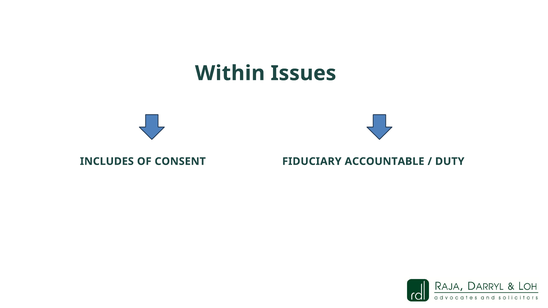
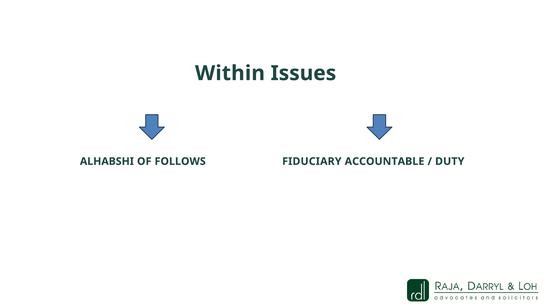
INCLUDES: INCLUDES -> ALHABSHI (107, 162)
CONSENT: CONSENT -> FOLLOWS (180, 162)
